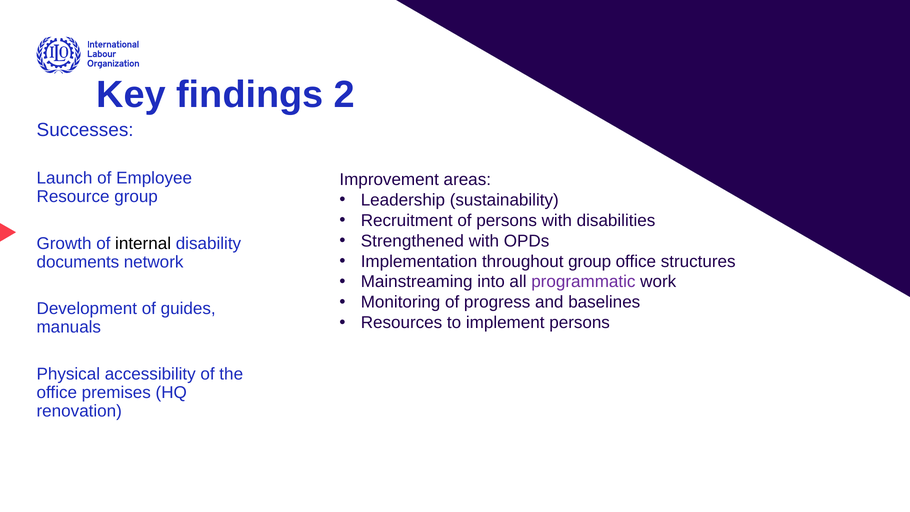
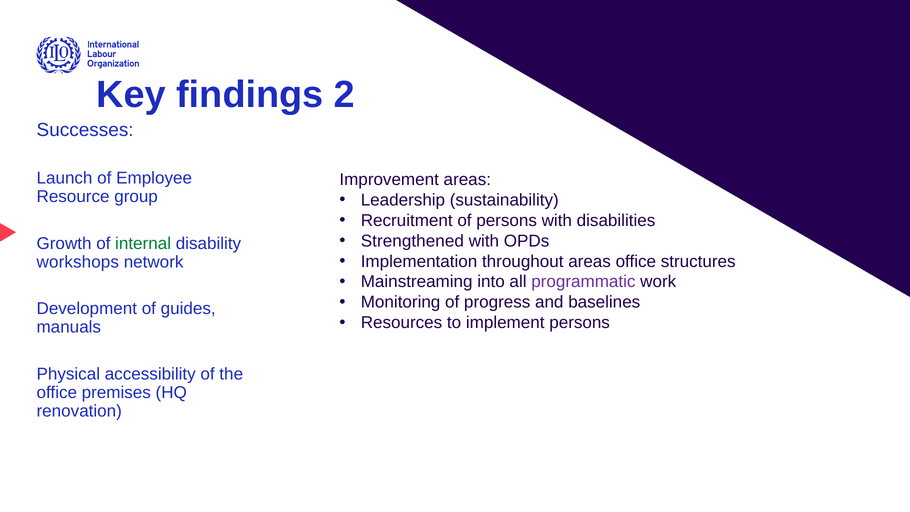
internal colour: black -> green (143, 243)
throughout group: group -> areas (590, 261)
documents: documents -> workshops (78, 262)
